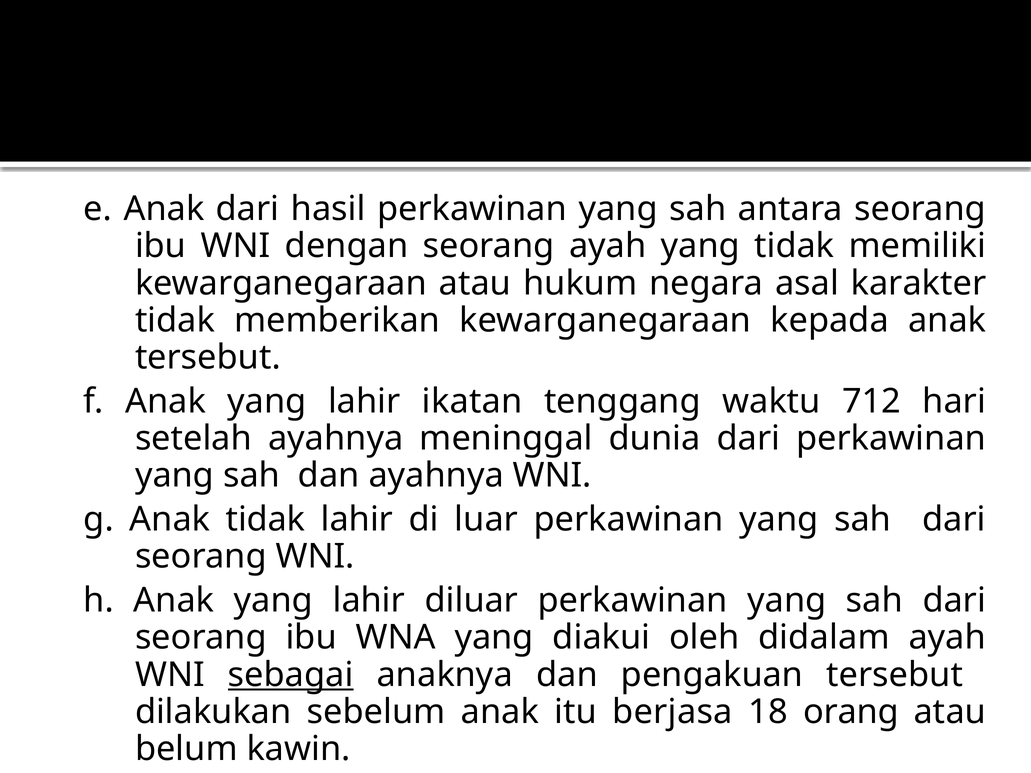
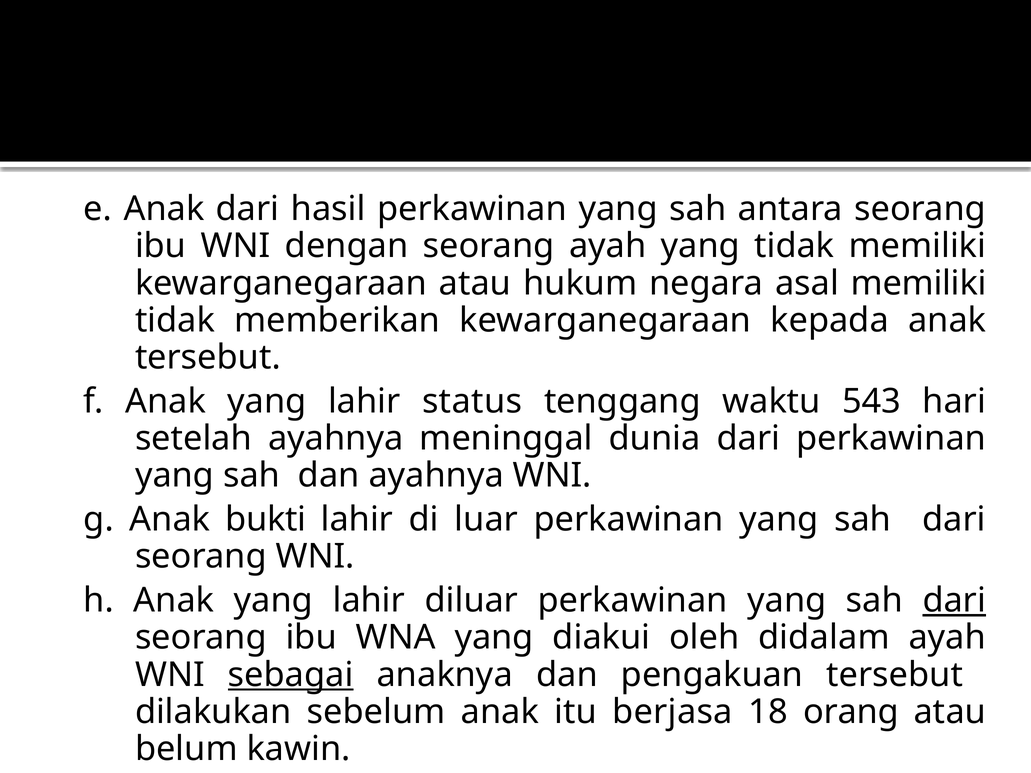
asal karakter: karakter -> memiliki (919, 283)
ikatan: ikatan -> status (472, 401)
712: 712 -> 543 (872, 401)
Anak tidak: tidak -> bukti (266, 520)
dari underline: none -> present (954, 601)
